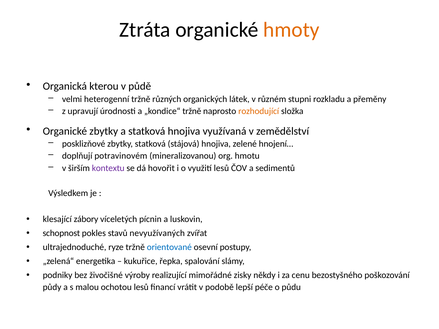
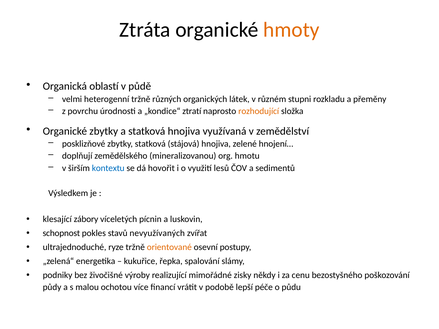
kterou: kterou -> oblastí (104, 86)
upravují: upravují -> povrchu (83, 111)
„kondice“ tržně: tržně -> ztratí (192, 111)
potravinovém: potravinovém -> zemědělského (121, 156)
kontextu colour: purple -> blue (108, 168)
orientované colour: blue -> orange (169, 247)
ochotou lesů: lesů -> více (141, 287)
